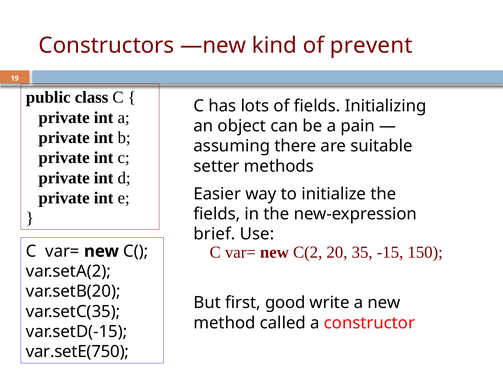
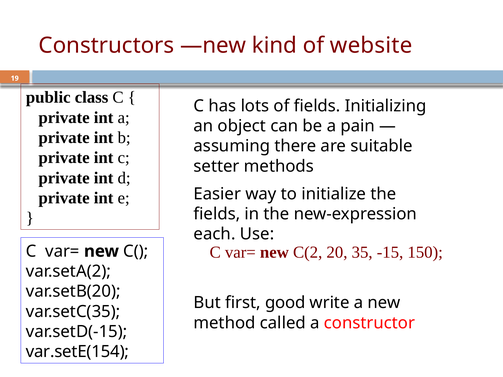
prevent: prevent -> website (371, 46)
brief: brief -> each (215, 234)
var.setE(750: var.setE(750 -> var.setE(154 (77, 352)
